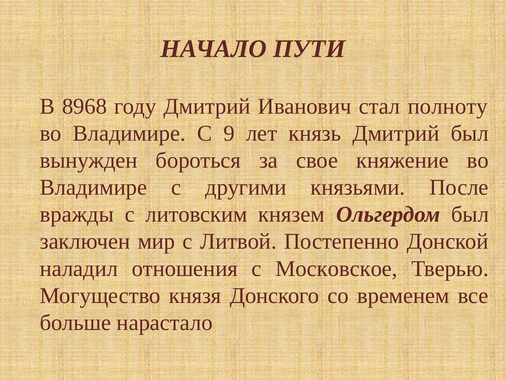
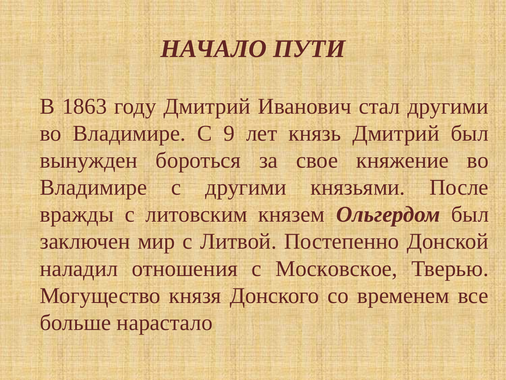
8968: 8968 -> 1863 (85, 106)
стал полноту: полноту -> другими (448, 106)
